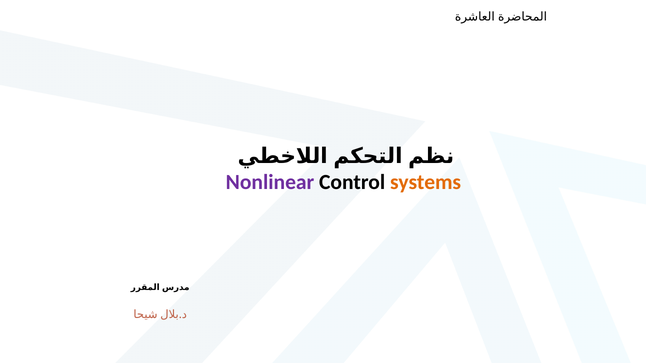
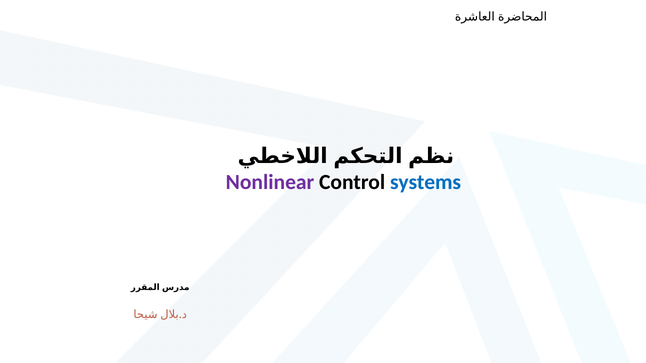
systems colour: orange -> blue (426, 182)
